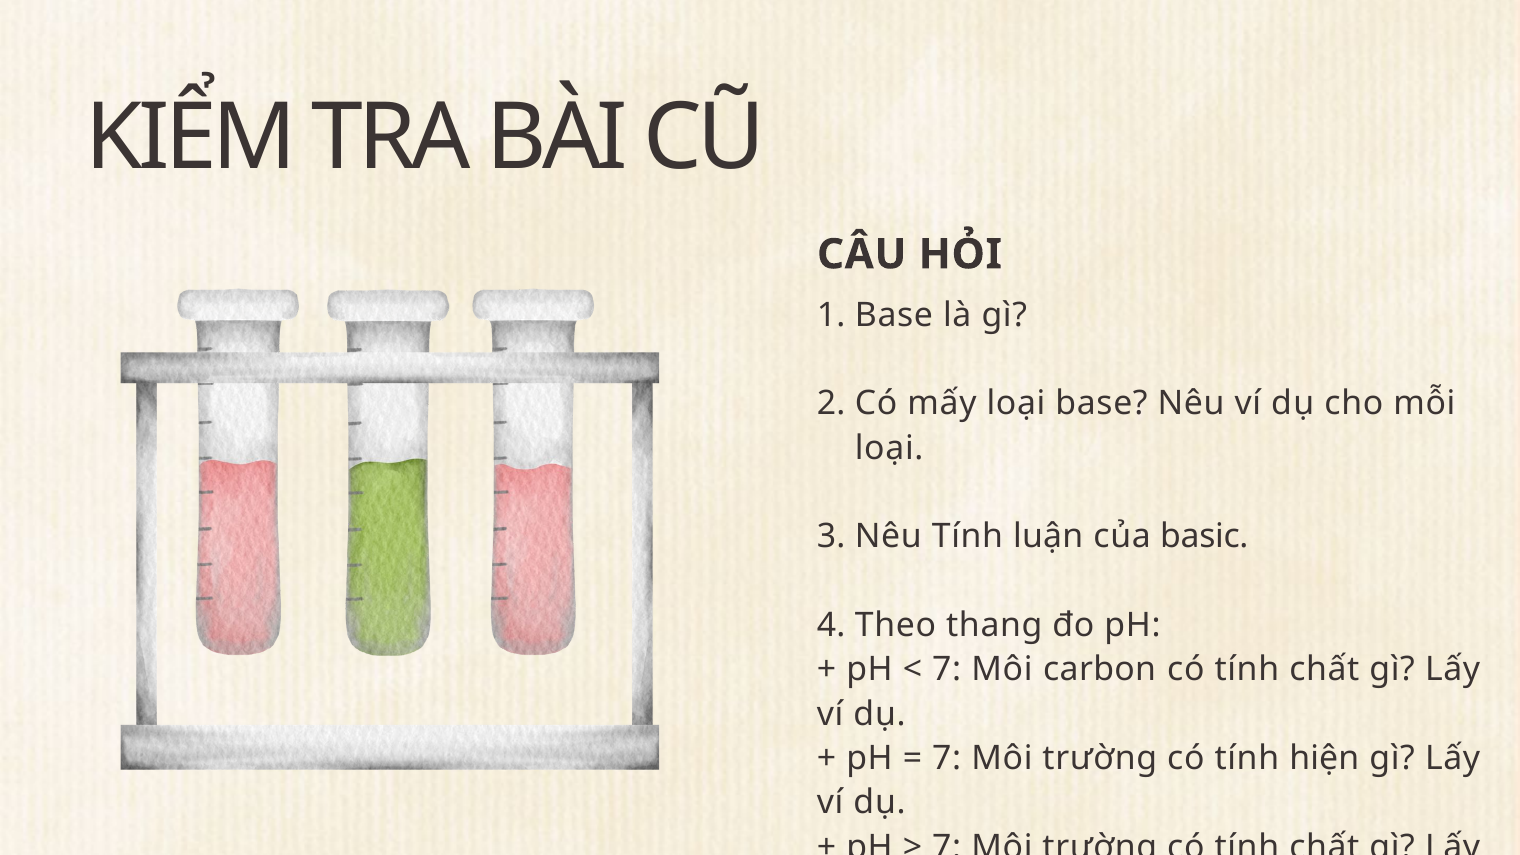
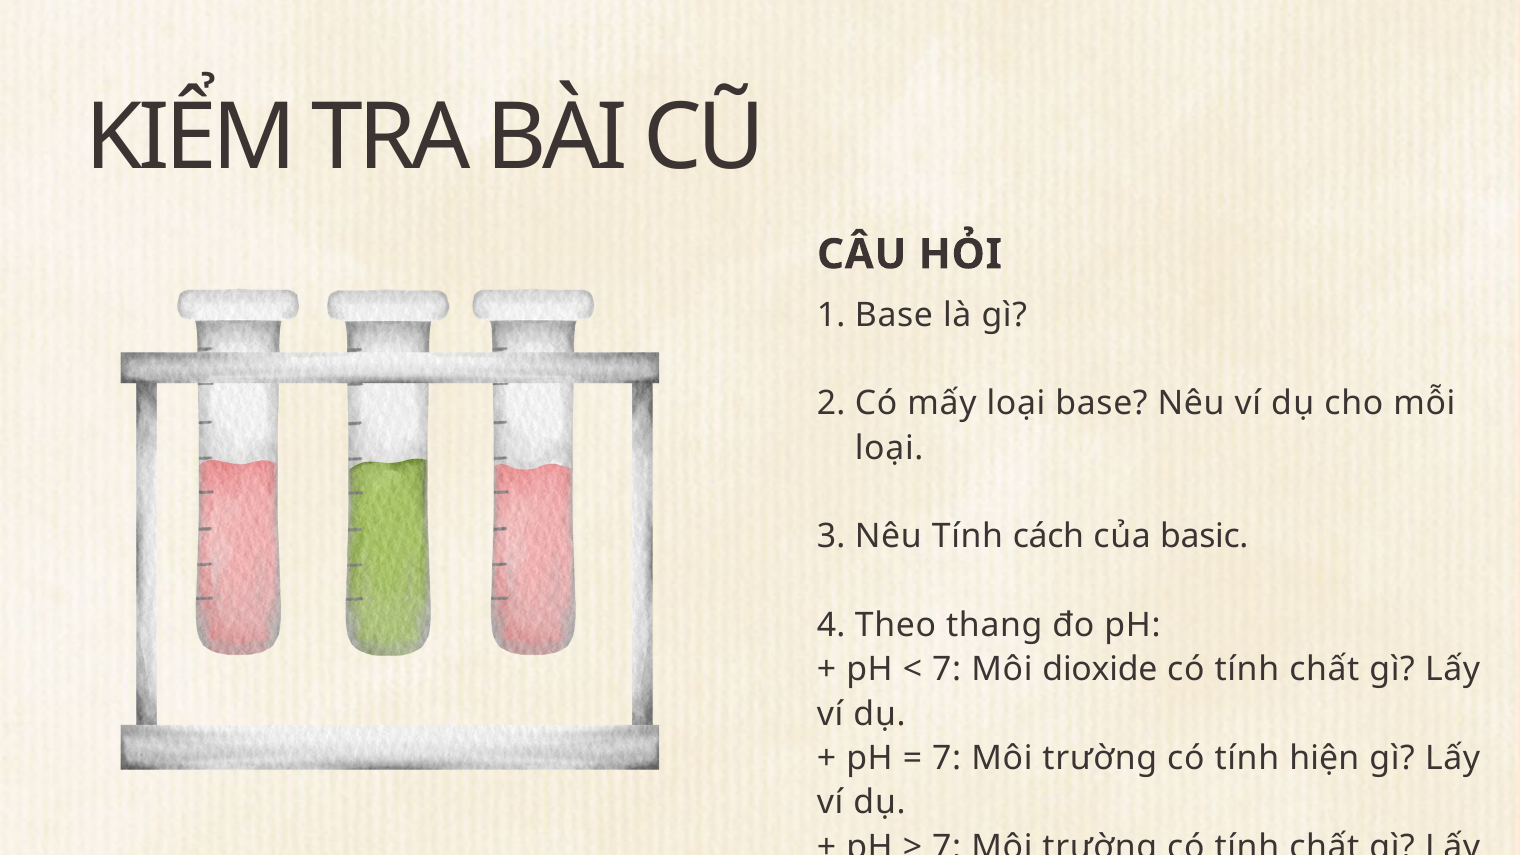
luận: luận -> cách (1048, 537)
carbon: carbon -> dioxide (1100, 670)
